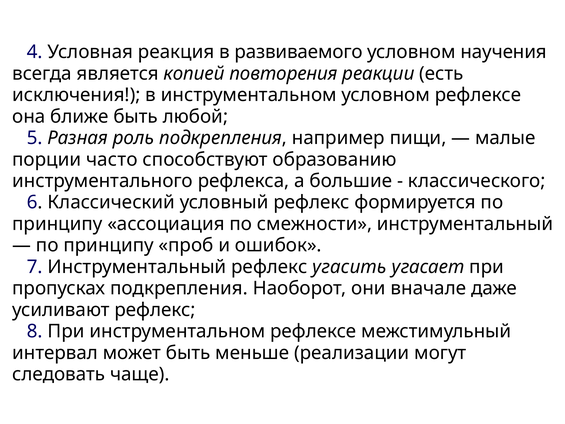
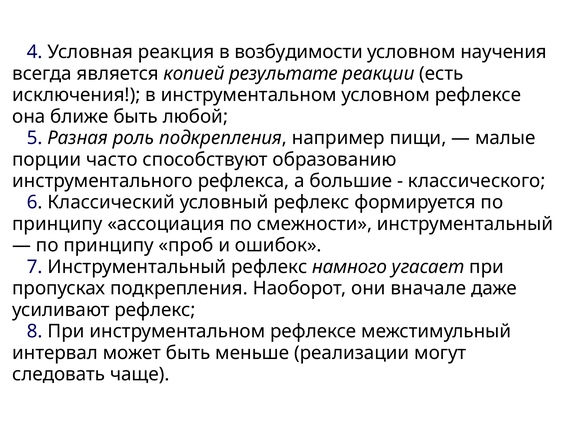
развиваемого: развиваемого -> возбудимости (299, 52)
повторения: повторения -> результате (283, 74)
угасить: угасить -> намного (350, 267)
